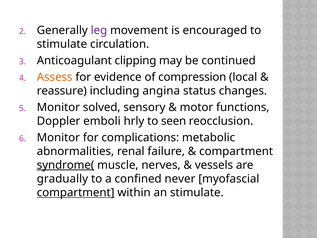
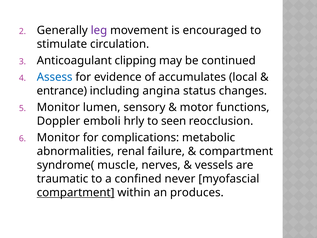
Assess colour: orange -> blue (55, 77)
compression: compression -> accumulates (192, 77)
reassure: reassure -> entrance (62, 91)
solved: solved -> lumen (102, 107)
syndrome( underline: present -> none (66, 165)
gradually: gradually -> traumatic (63, 179)
an stimulate: stimulate -> produces (197, 192)
